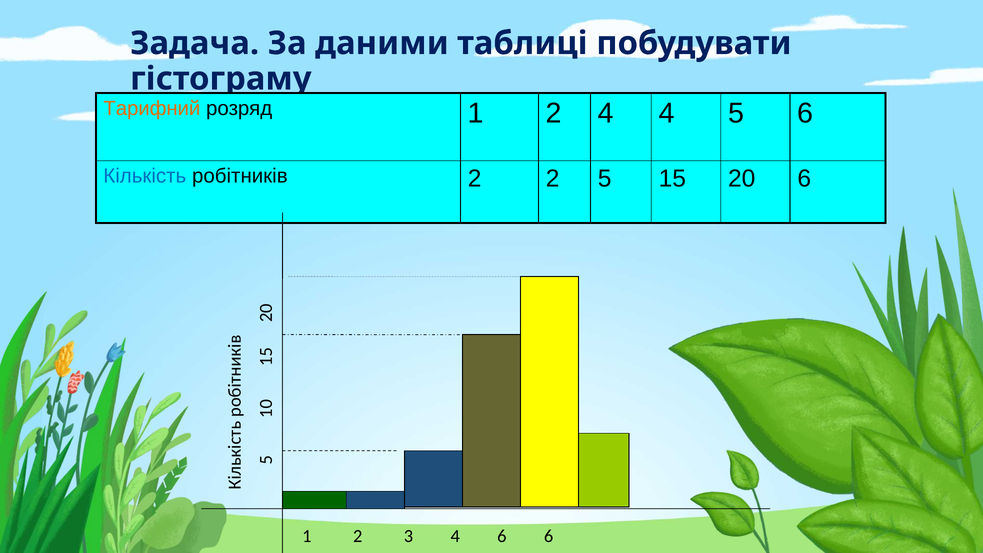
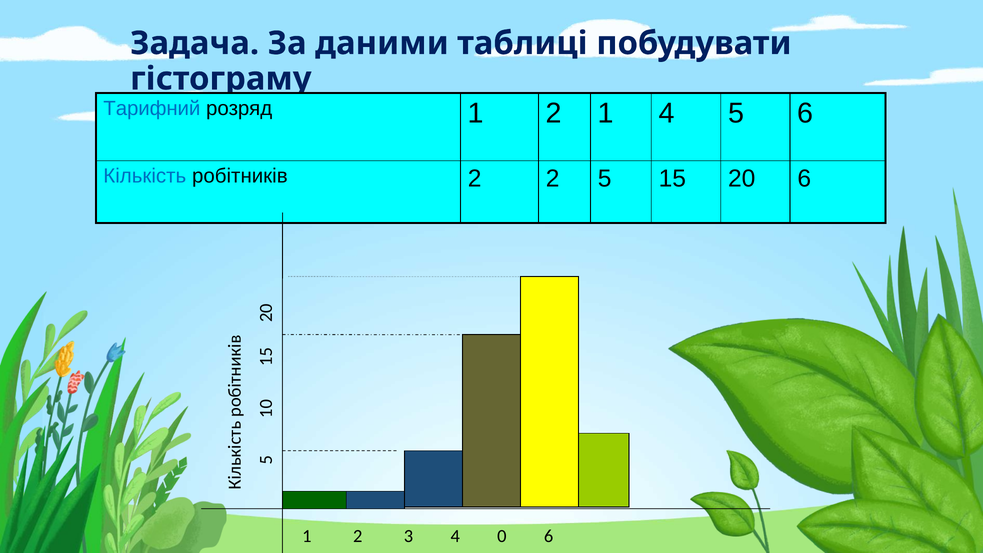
Тарифний colour: orange -> blue (152, 109)
2 4: 4 -> 1 (606, 113)
4 6: 6 -> 0 (502, 536)
